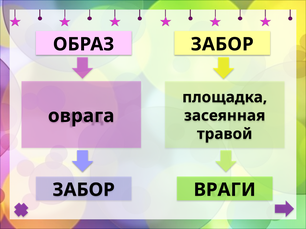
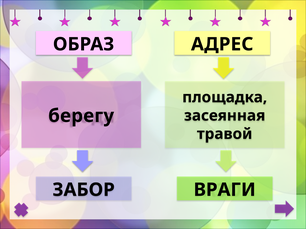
ЗАБОР: ЗАБОР -> АДРЕС (222, 44)
оврага: оврага -> берегу (81, 116)
